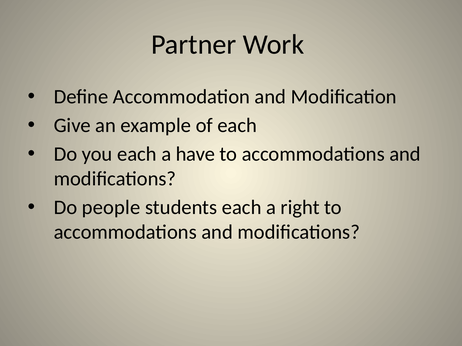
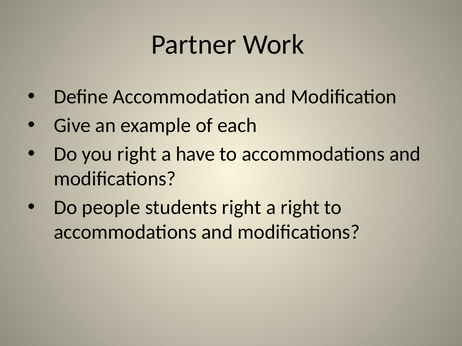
you each: each -> right (137, 154)
students each: each -> right (242, 208)
